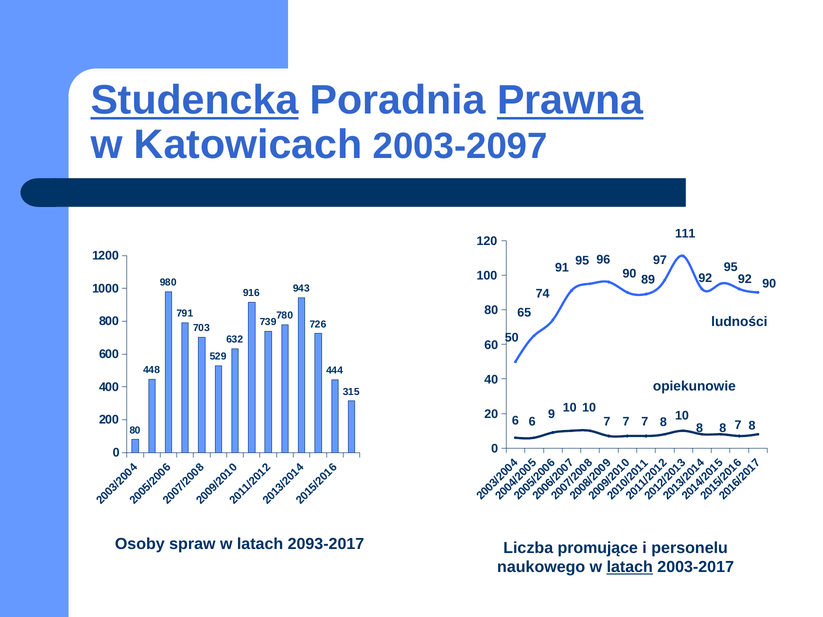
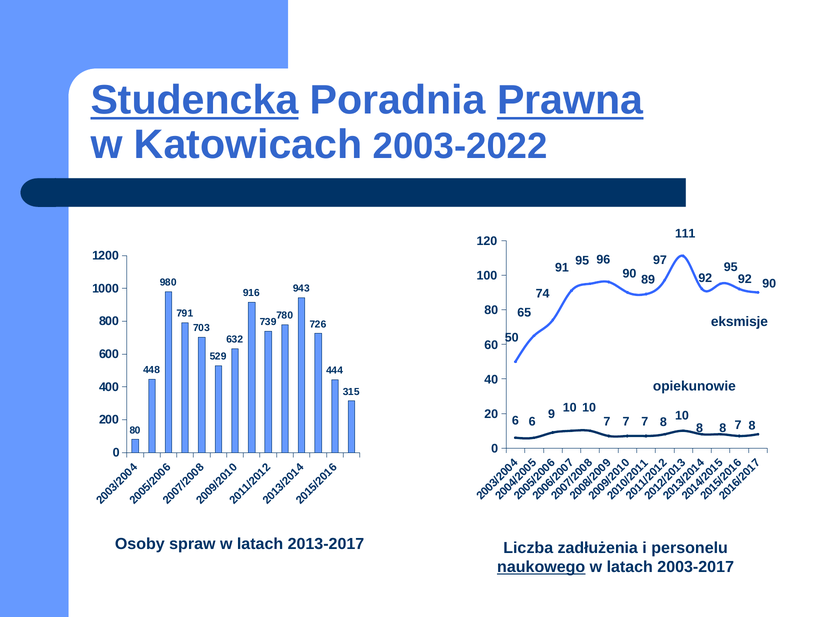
2003-2097: 2003-2097 -> 2003-2022 (460, 146)
ludności: ludności -> eksmisje (739, 322)
2093-2017: 2093-2017 -> 2013-2017 (326, 544)
promujące: promujące -> zadłużenia (598, 548)
naukowego underline: none -> present (541, 567)
latach underline: present -> none (630, 567)
